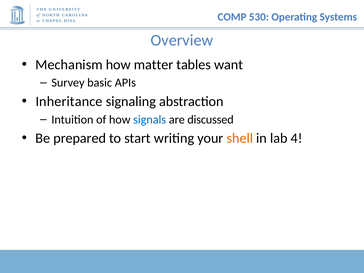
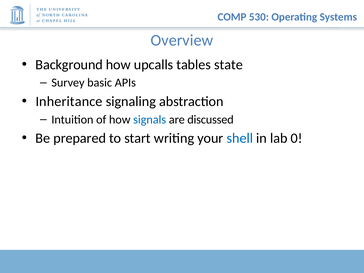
Mechanism: Mechanism -> Background (69, 65)
matter: matter -> upcalls (154, 65)
want: want -> state (229, 65)
shell colour: orange -> blue (240, 138)
4: 4 -> 0 (297, 138)
